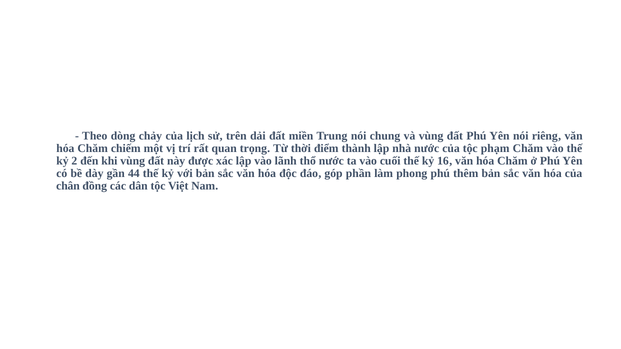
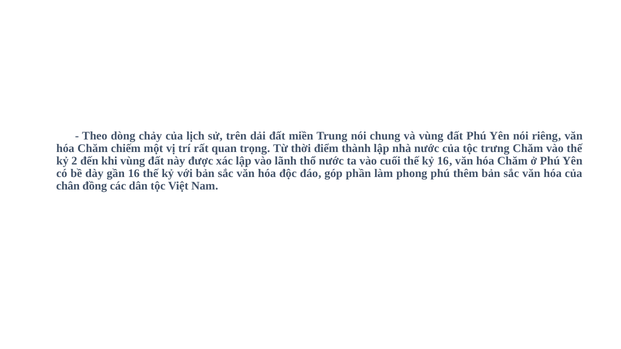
phạm: phạm -> trưng (495, 148)
gần 44: 44 -> 16 (134, 174)
